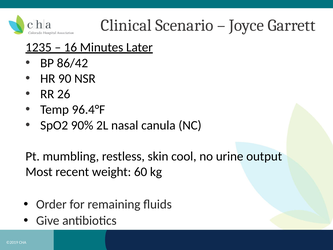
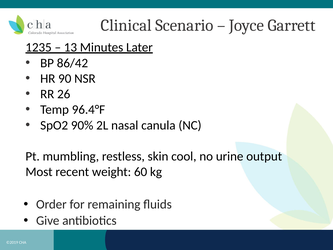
16: 16 -> 13 (70, 47)
